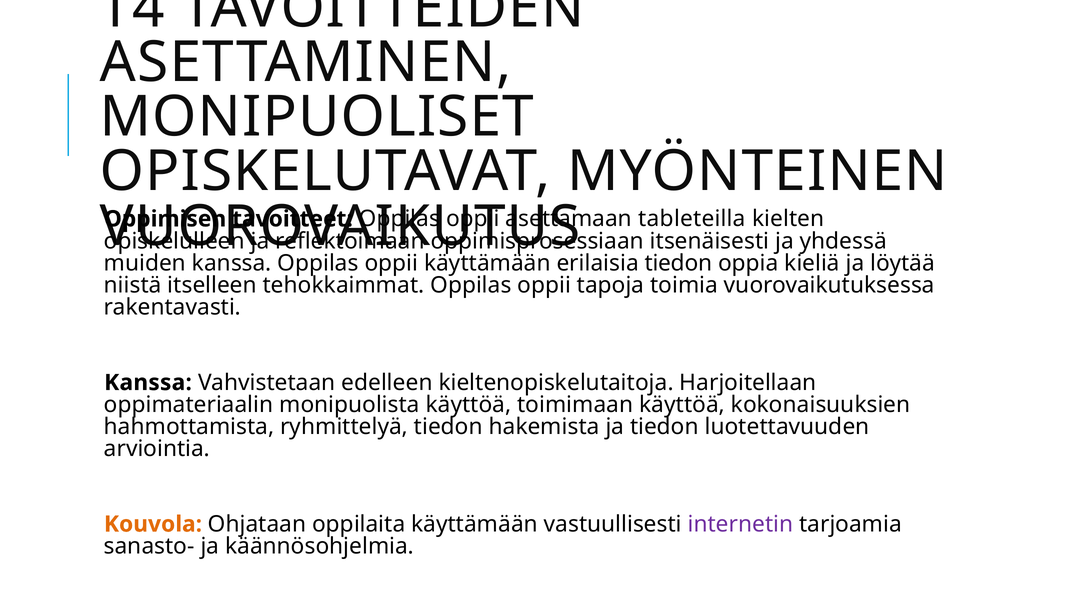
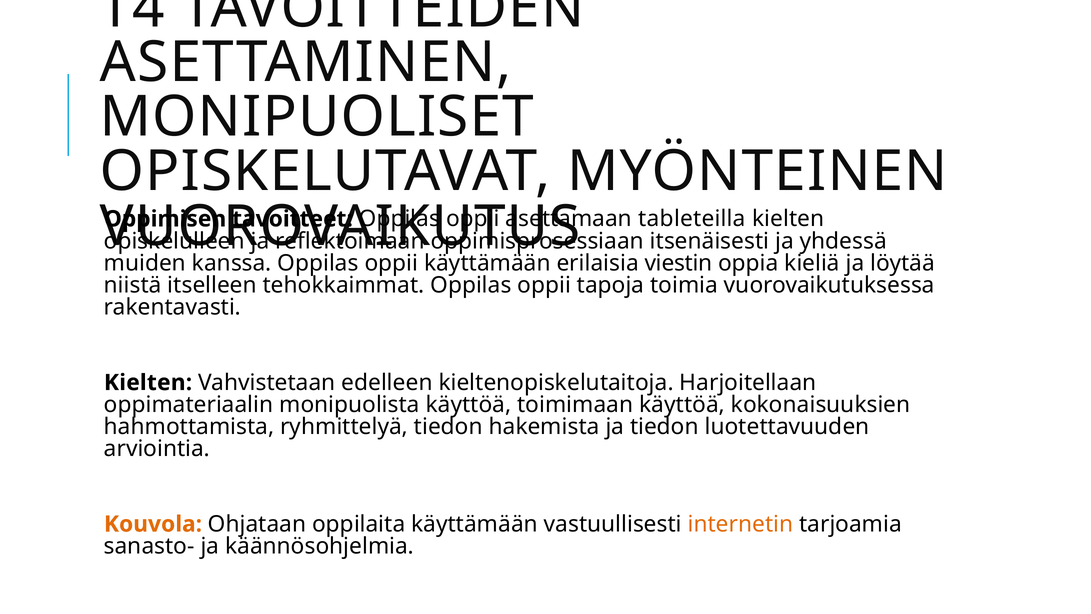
erilaisia tiedon: tiedon -> viestin (679, 263)
Kanssa: Kanssa -> Kielten (148, 382)
internetin colour: purple -> orange (740, 524)
